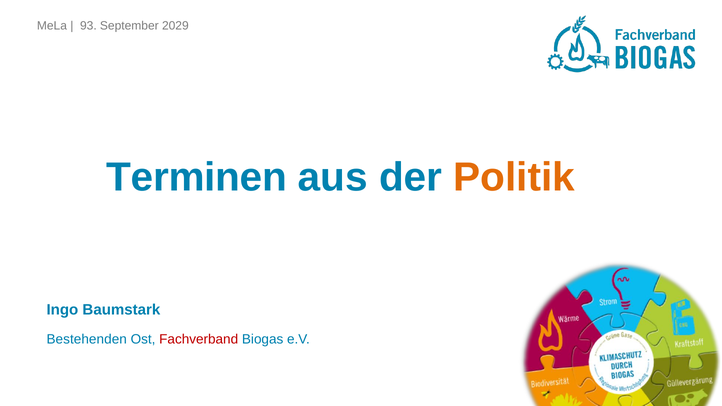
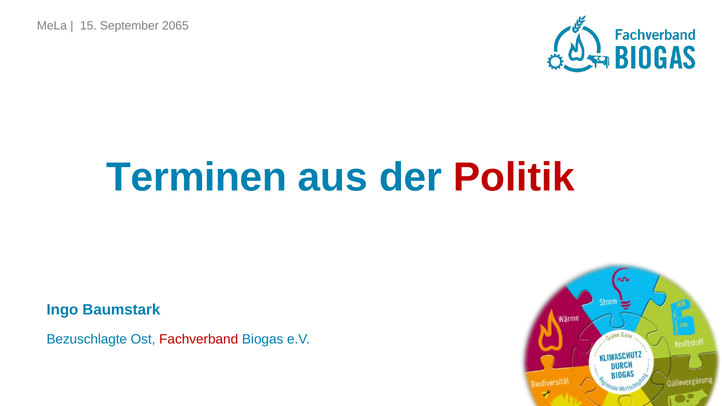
93: 93 -> 15 (88, 26)
2029: 2029 -> 2065 (175, 26)
Politik colour: orange -> red (514, 177)
Bestehenden: Bestehenden -> Bezuschlagte (87, 339)
